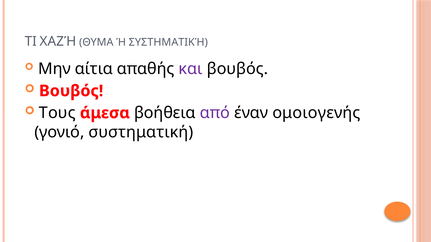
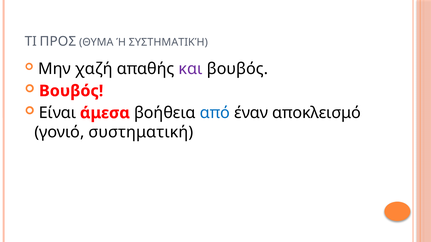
ΧΑΖΉ: ΧΑΖΉ -> ΠΡΟΣ (58, 41)
αίτια: αίτια -> χαζή (94, 69)
Τους: Τους -> Είναι (57, 113)
από colour: purple -> blue (215, 113)
ομοιογενής: ομοιογενής -> αποκλεισμό (317, 113)
